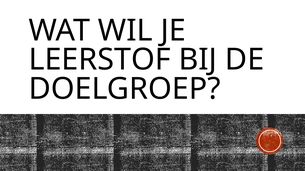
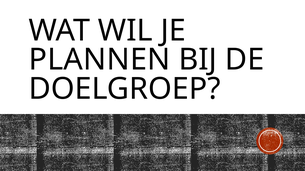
LEERSTOF: LEERSTOF -> PLANNEN (100, 60)
